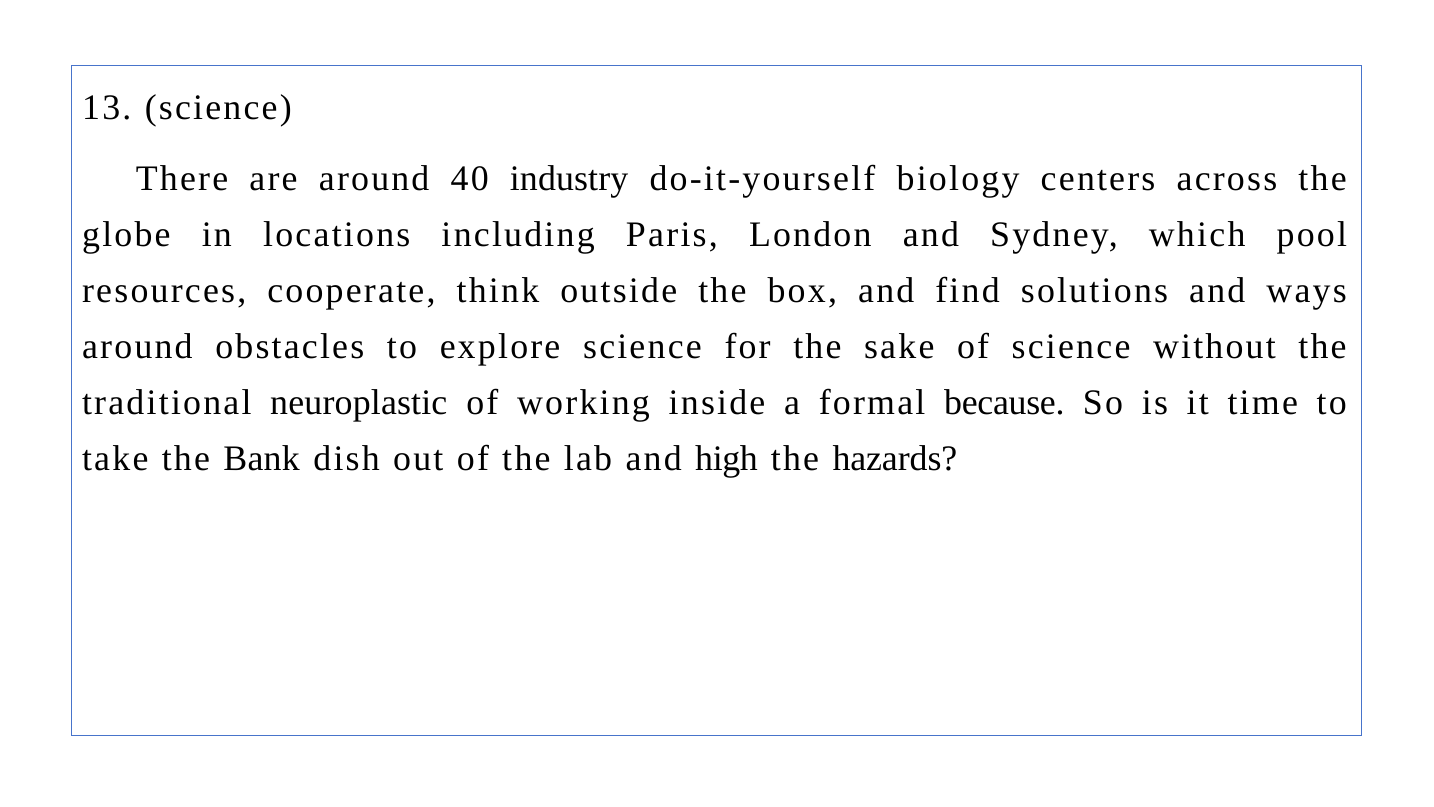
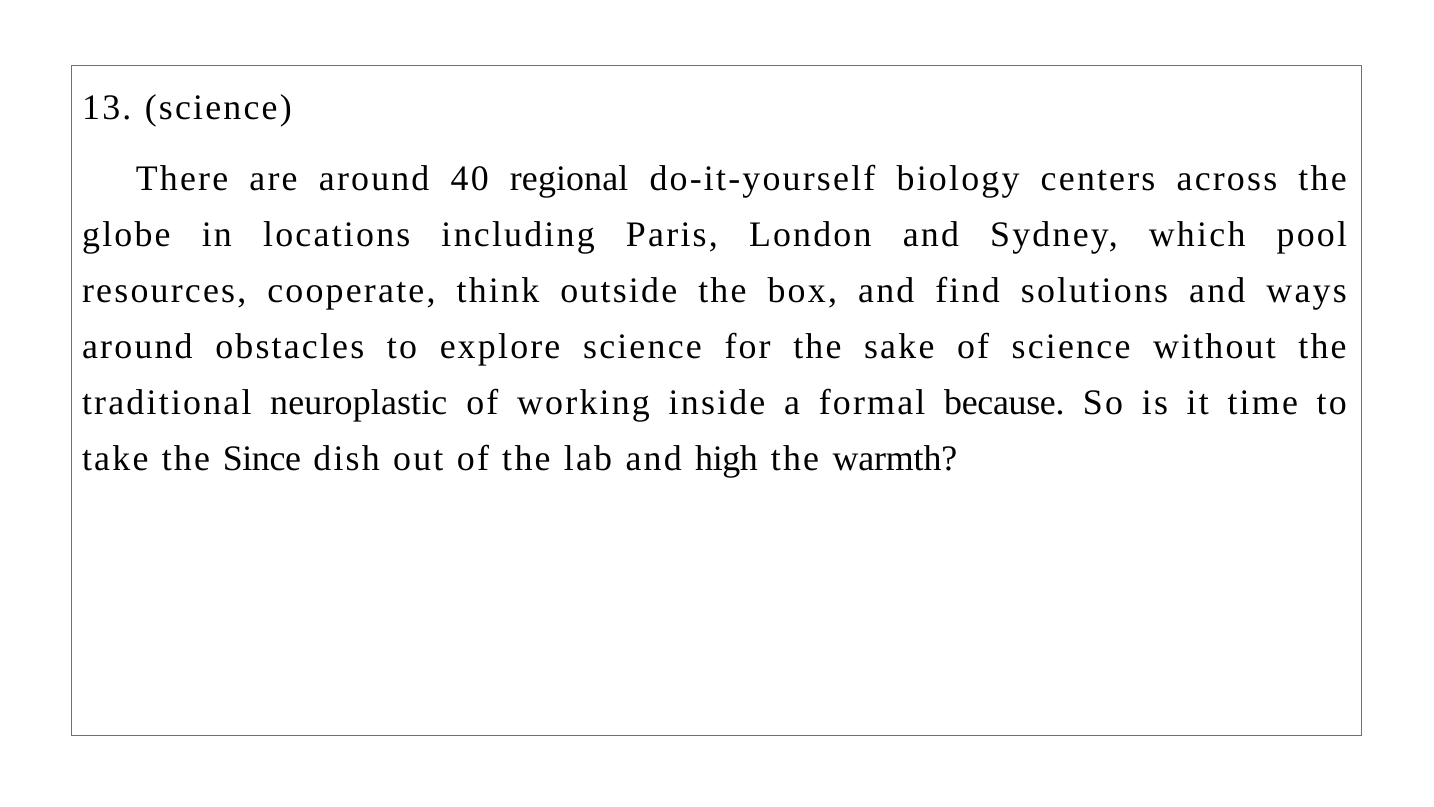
industry: industry -> regional (569, 179)
Bank: Bank -> Since (262, 458)
hazards: hazards -> warmth (895, 458)
